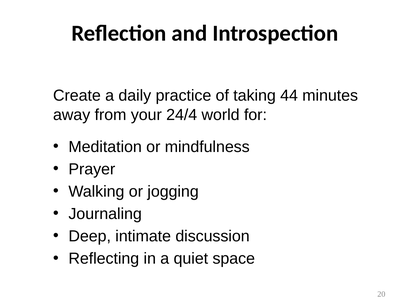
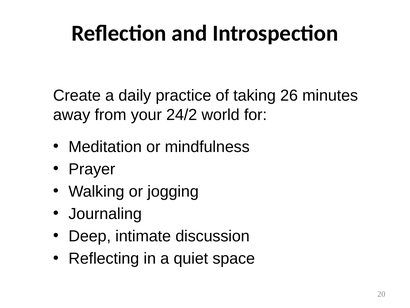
44: 44 -> 26 (289, 95)
24/4: 24/4 -> 24/2 (182, 115)
